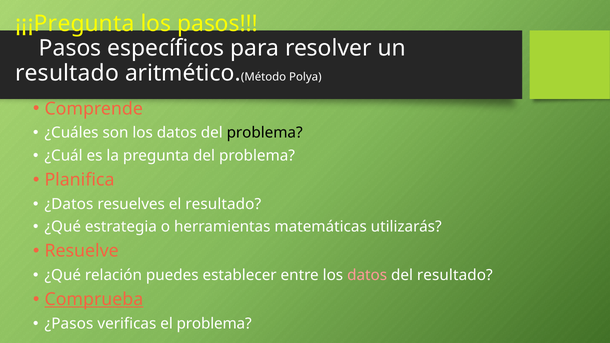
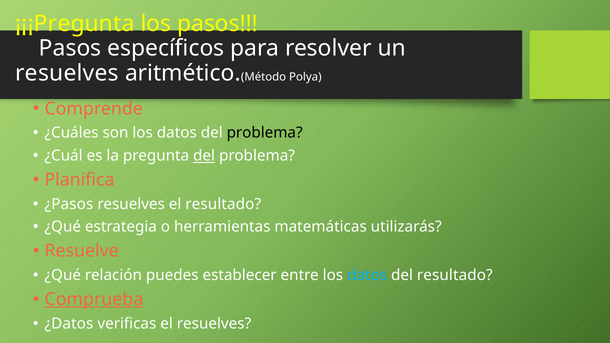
resultado: resultado -> resuelves (67, 73)
del underline: none -> present (204, 156)
¿Datos: ¿Datos -> ¿Pasos (69, 204)
datos colour: pink -> light blue (367, 275)
¿Pasos: ¿Pasos -> ¿Datos (69, 324)
el problema: problema -> resuelves (214, 324)
